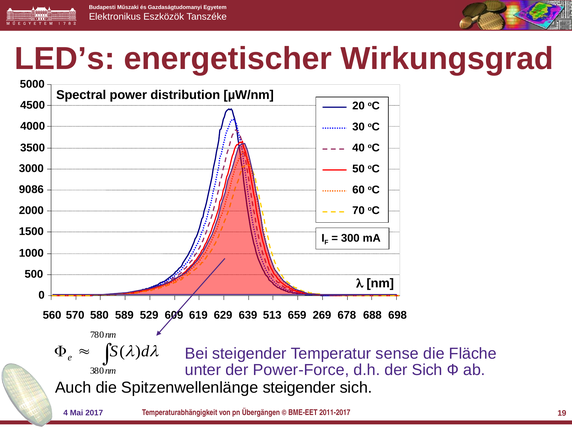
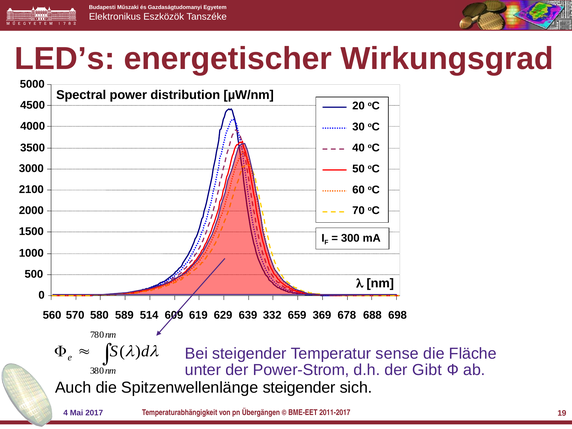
9086: 9086 -> 2100 (31, 190)
529: 529 -> 514 (149, 315)
513: 513 -> 332 (272, 315)
269: 269 -> 369 (322, 315)
Power-Force: Power-Force -> Power-Strom (301, 370)
der Sich: Sich -> Gibt (427, 370)
